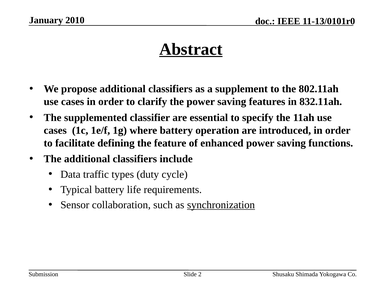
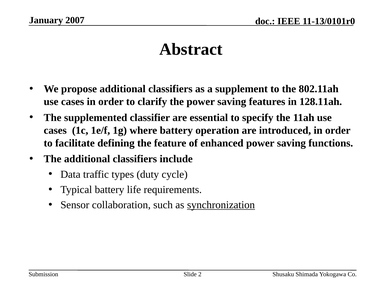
2010: 2010 -> 2007 (75, 20)
Abstract underline: present -> none (191, 49)
832.11ah: 832.11ah -> 128.11ah (321, 102)
